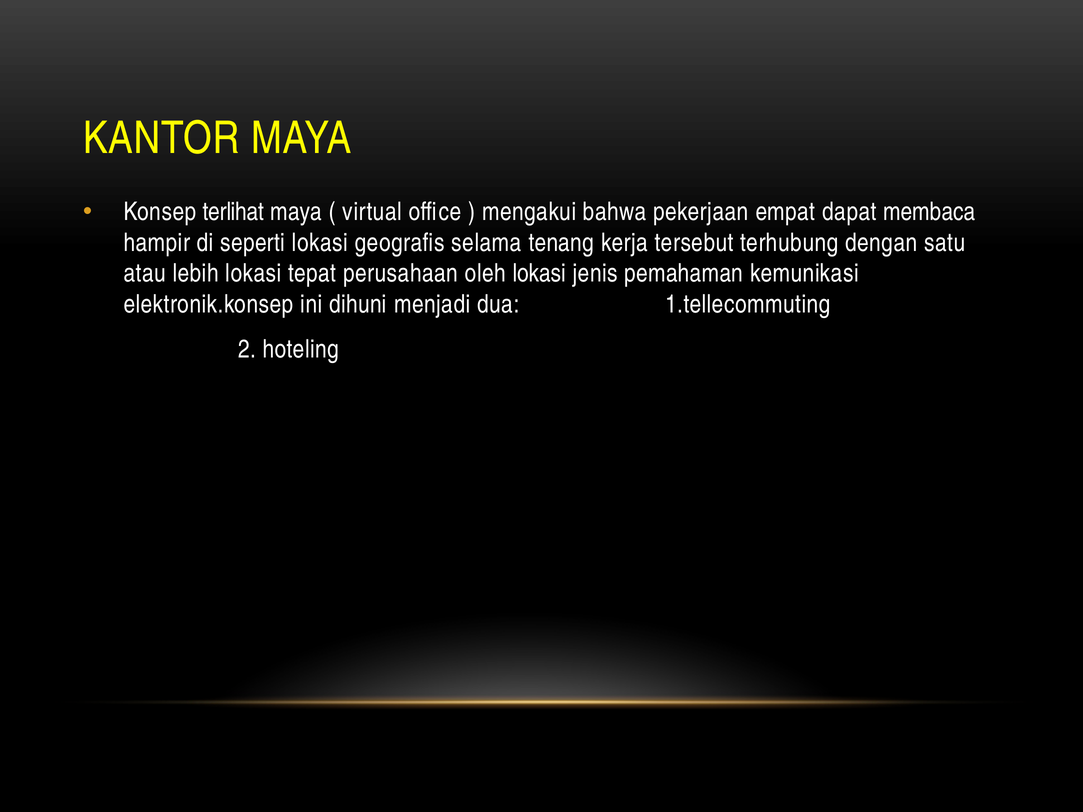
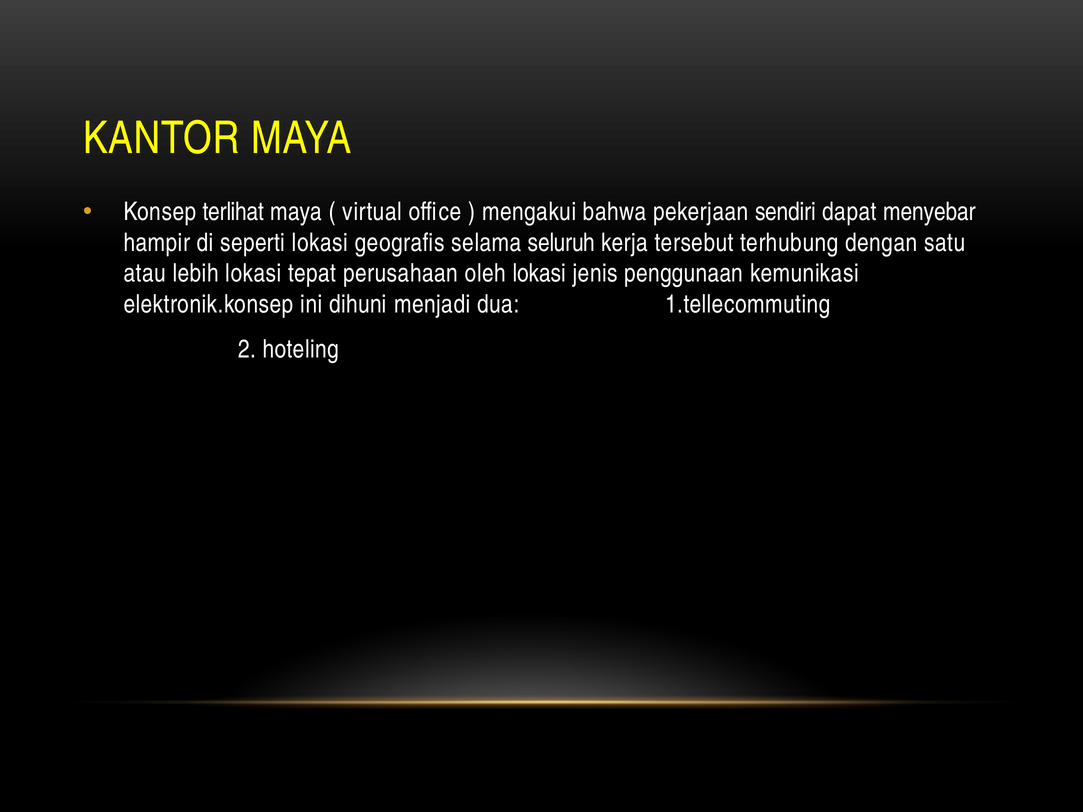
empat: empat -> sendiri (785, 212)
membaca: membaca -> menyebar (929, 212)
tenang: tenang -> seluruh (561, 243)
pemahaman: pemahaman -> penggunaan (684, 274)
